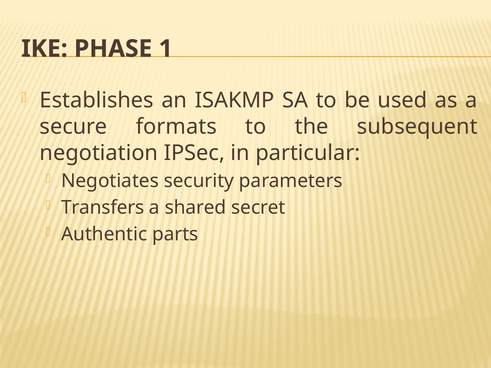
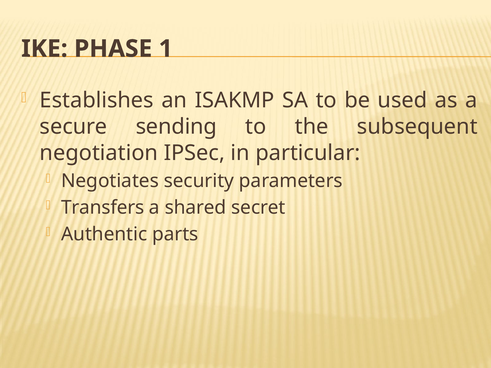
formats: formats -> sending (176, 127)
